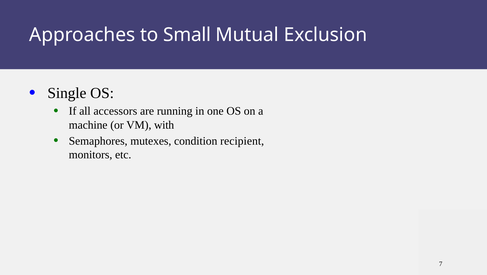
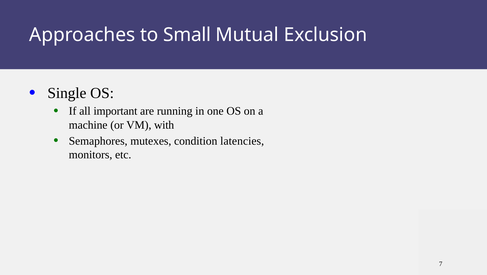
accessors: accessors -> important (115, 111)
recipient: recipient -> latencies (242, 141)
